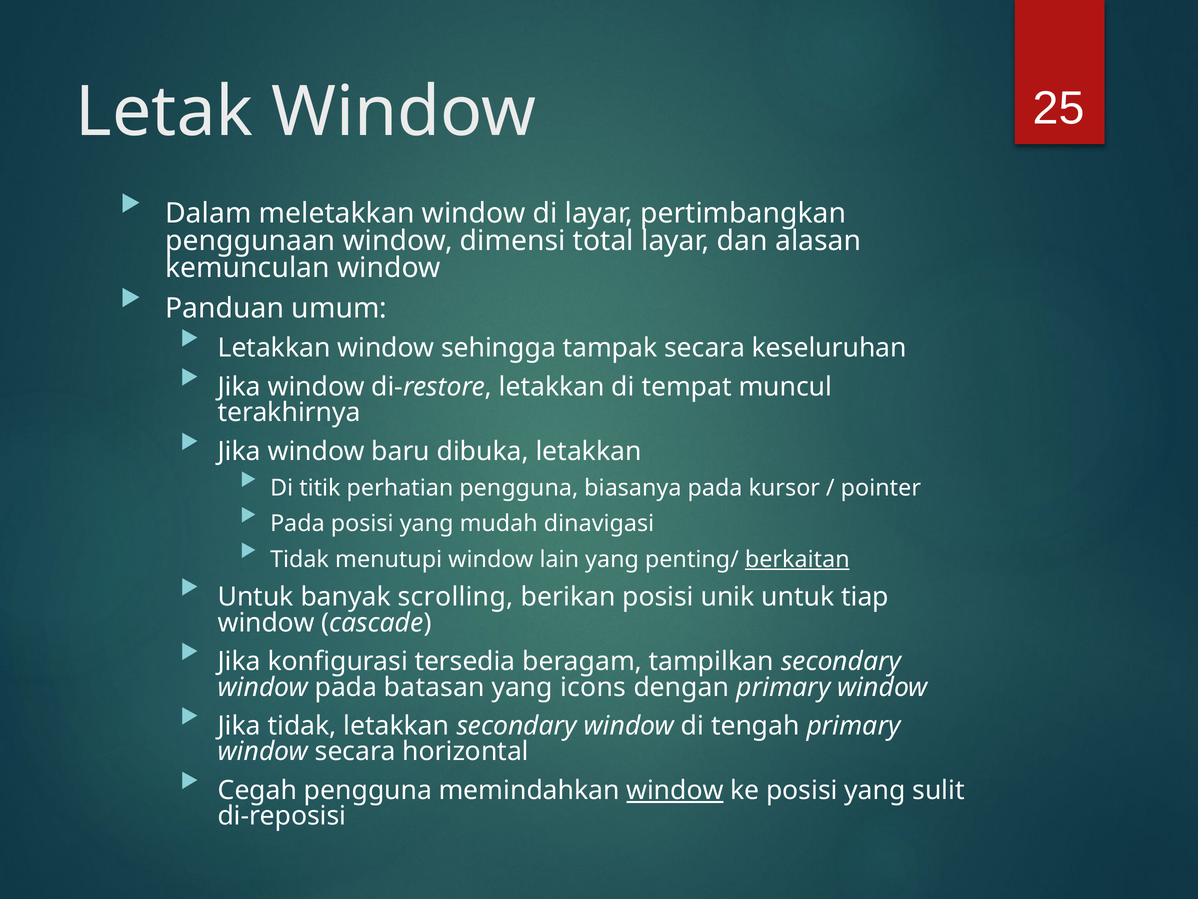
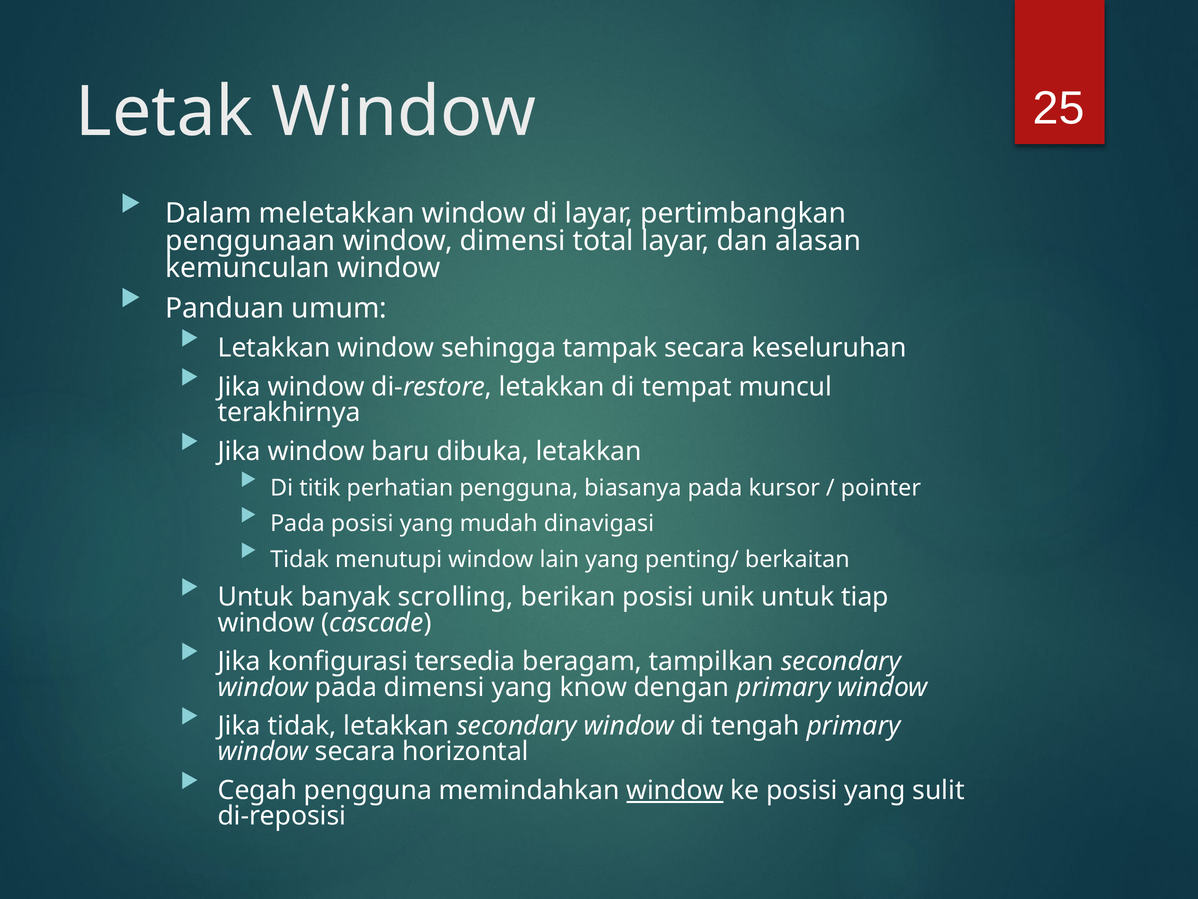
berkaitan underline: present -> none (797, 559)
pada batasan: batasan -> dimensi (434, 687)
icons: icons -> know (593, 687)
